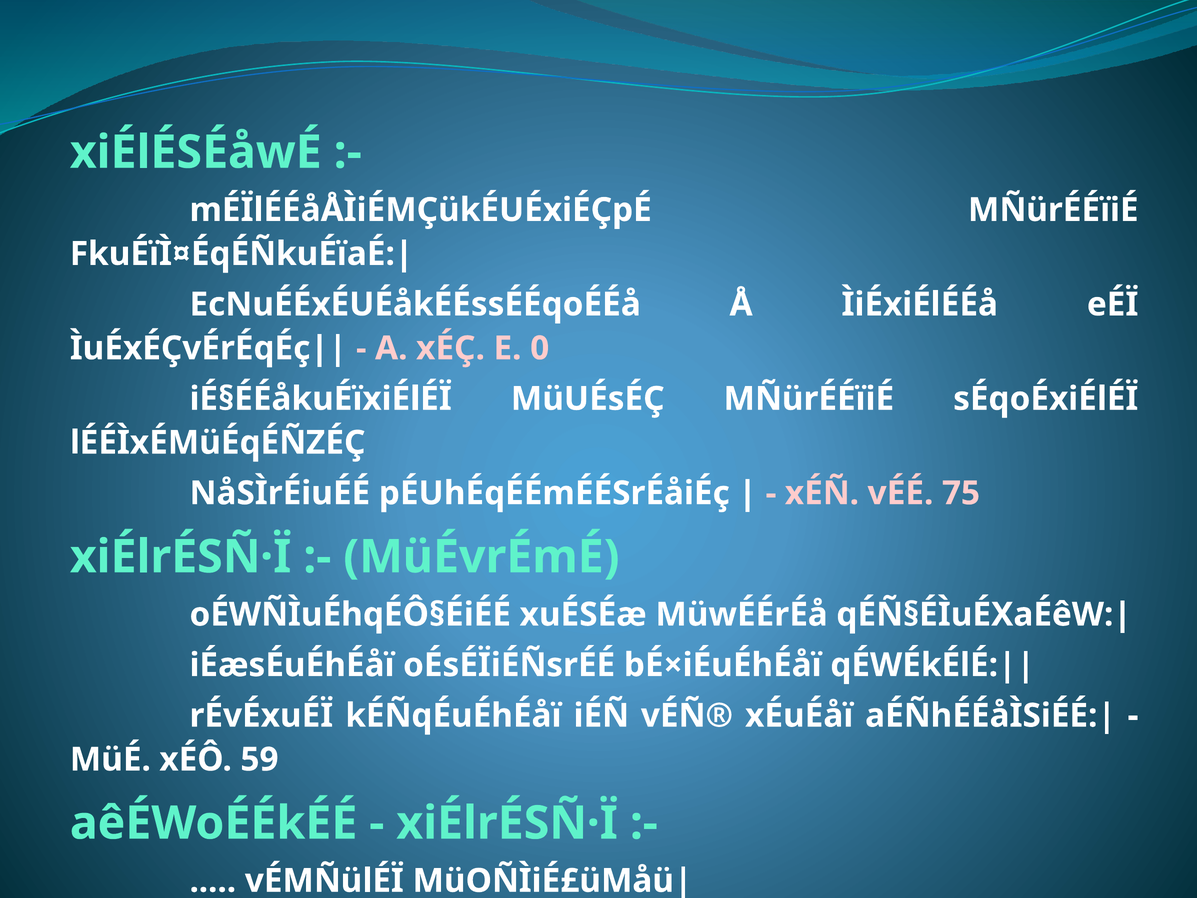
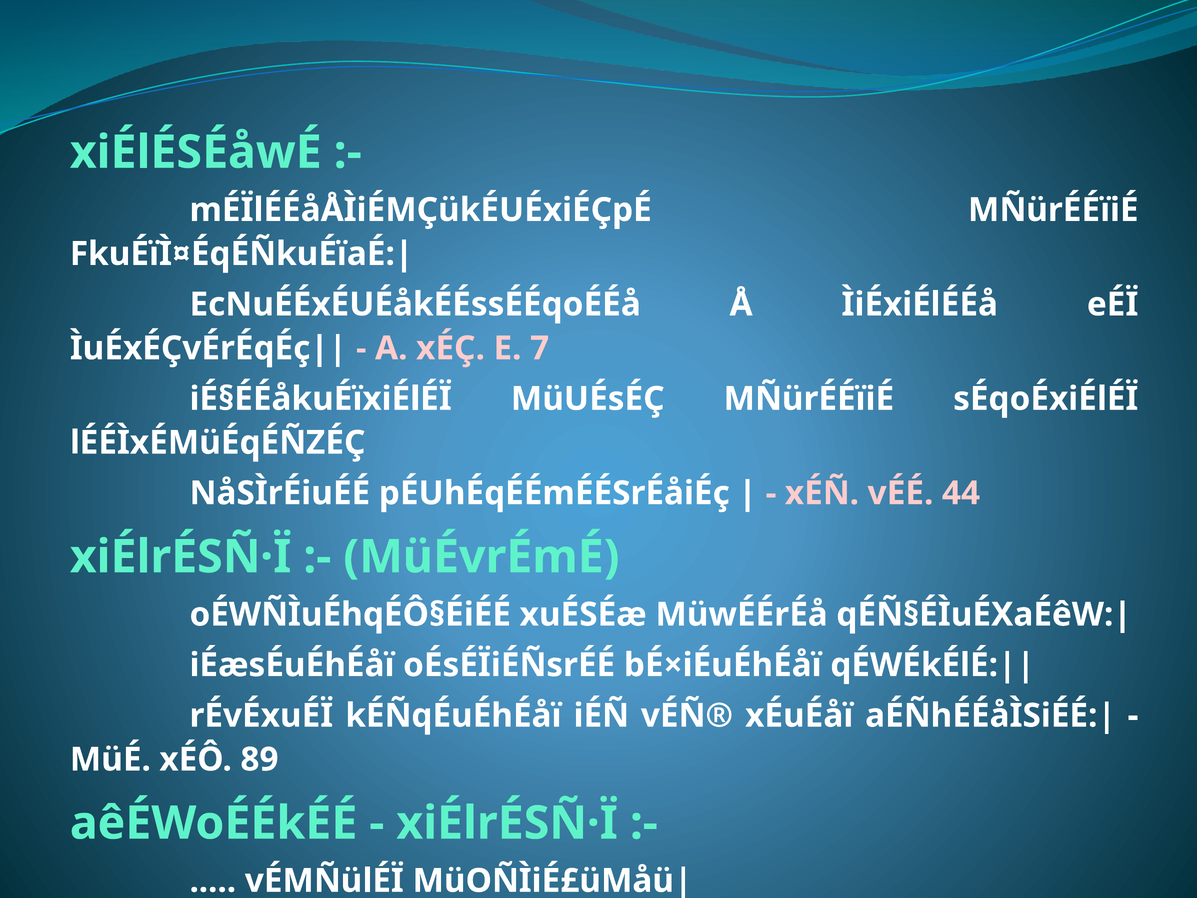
0: 0 -> 7 (540, 348)
75: 75 -> 44 (961, 493)
59: 59 -> 89 (259, 759)
